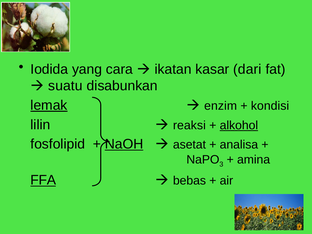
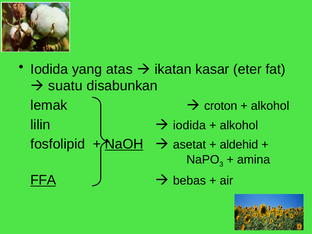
cara: cara -> atas (119, 69)
dari: dari -> eter (247, 69)
lemak underline: present -> none (49, 105)
enzim: enzim -> croton (221, 106)
kondisi: kondisi -> alkohol (270, 106)
reaksi: reaksi -> iodida (189, 125)
alkohol underline: present -> none (239, 125)
analisa: analisa -> aldehid (239, 145)
